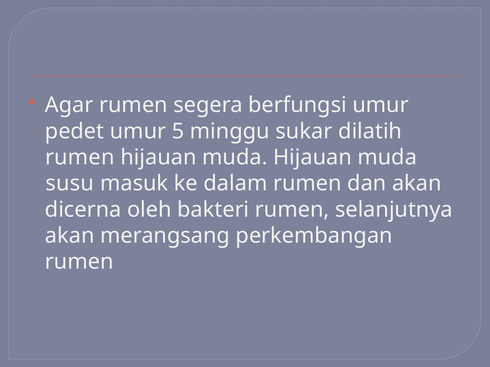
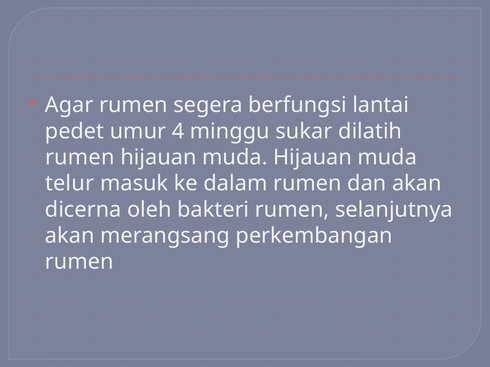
berfungsi umur: umur -> lantai (381, 105)
5: 5 -> 4 (178, 131)
susu: susu -> telur (70, 184)
